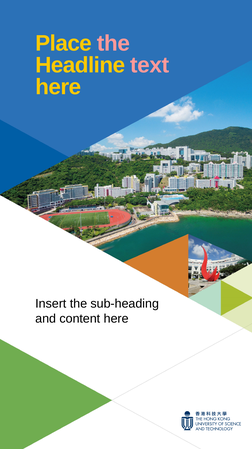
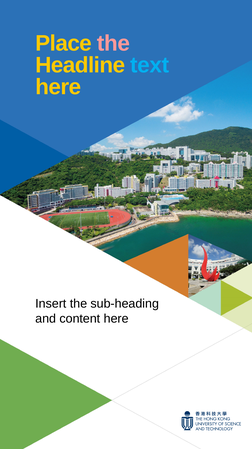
text colour: pink -> light blue (150, 65)
